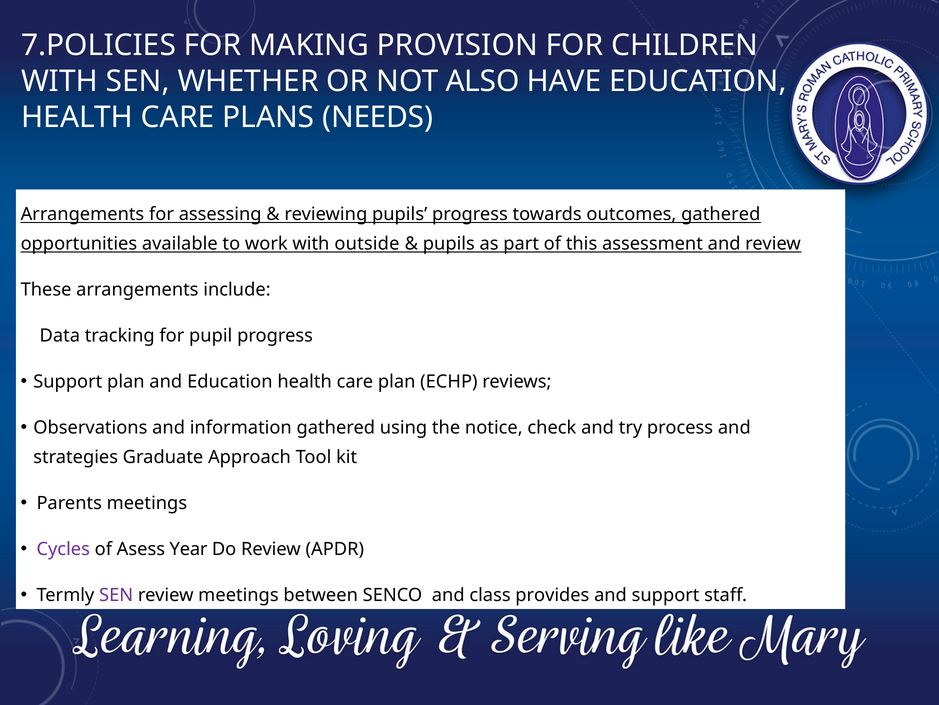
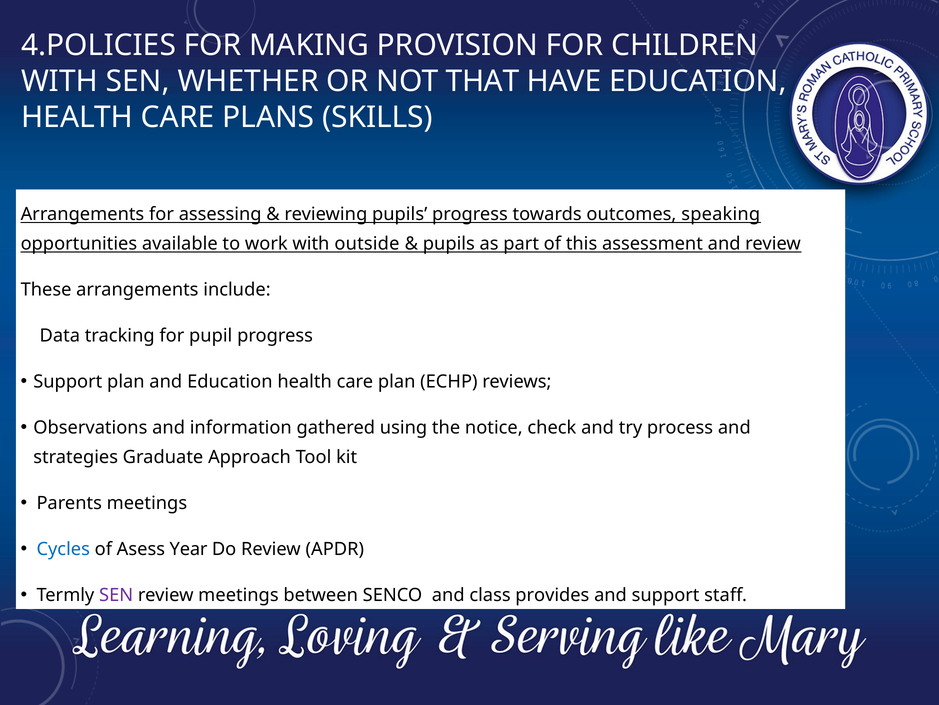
7.POLICIES: 7.POLICIES -> 4.POLICIES (99, 45)
ALSO: ALSO -> THAT (483, 81)
NEEDS: NEEDS -> SKILLS (378, 117)
outcomes gathered: gathered -> speaking (721, 214)
Cycles colour: purple -> blue (63, 549)
